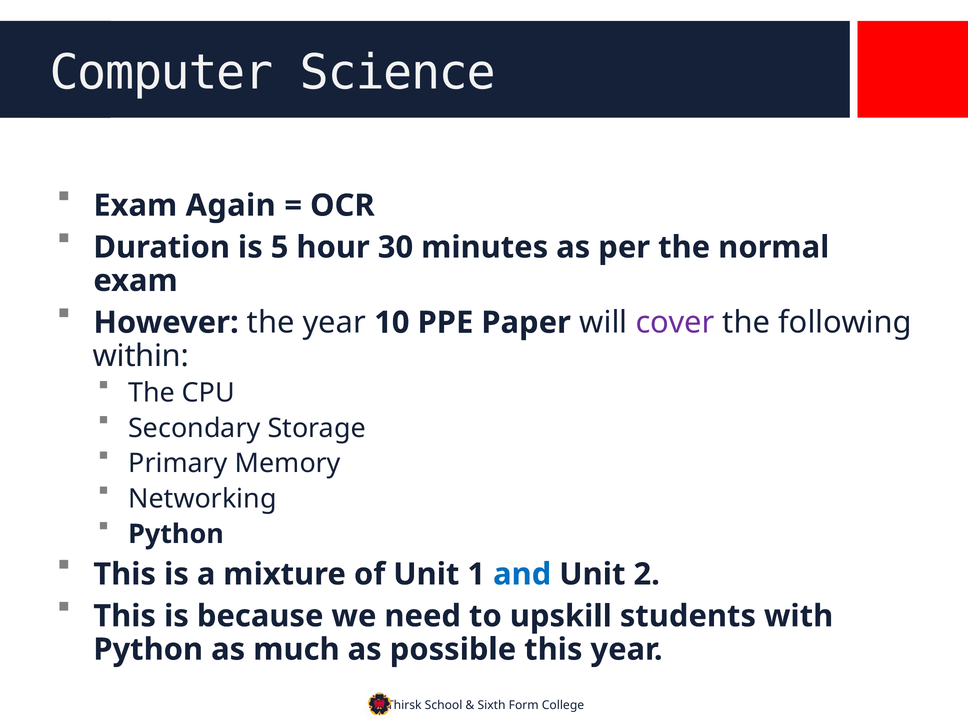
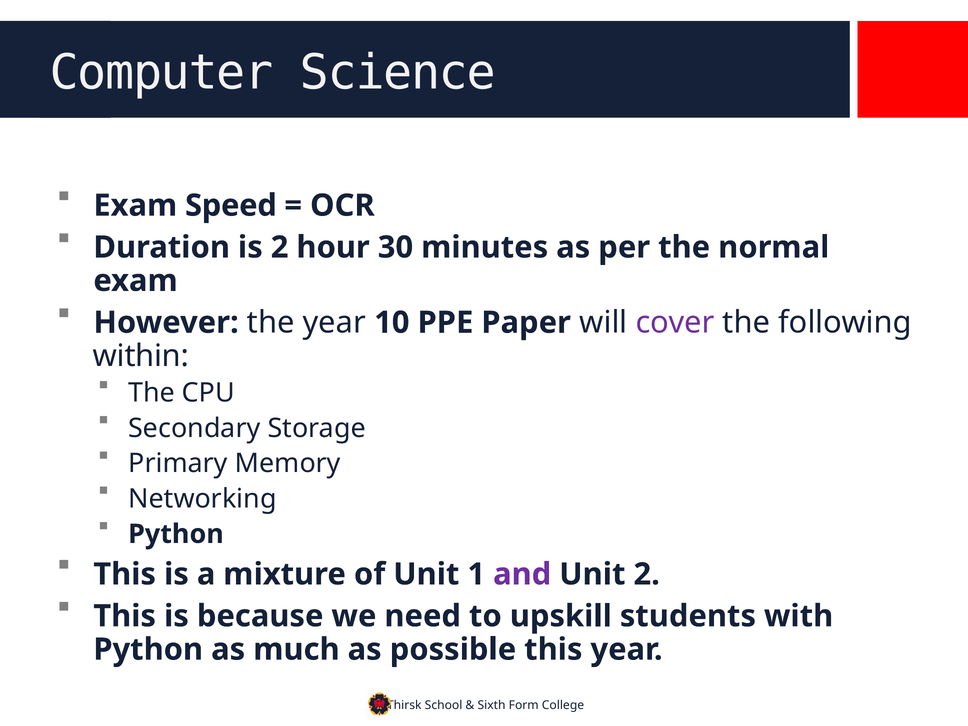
Again: Again -> Speed (231, 206)
is 5: 5 -> 2 (280, 247)
and colour: blue -> purple (522, 574)
